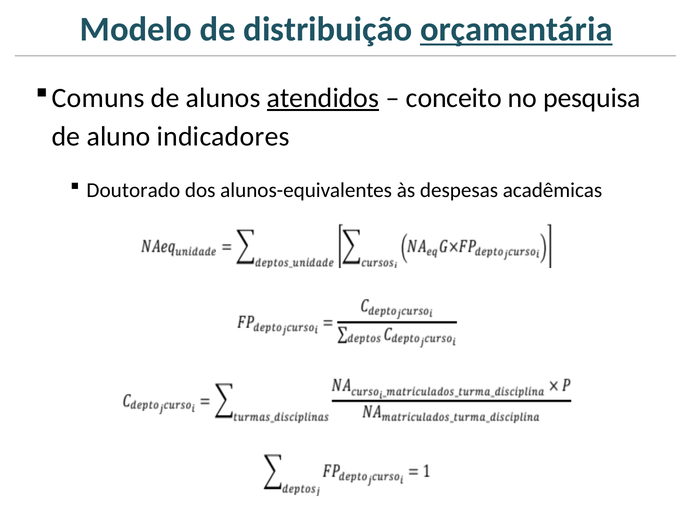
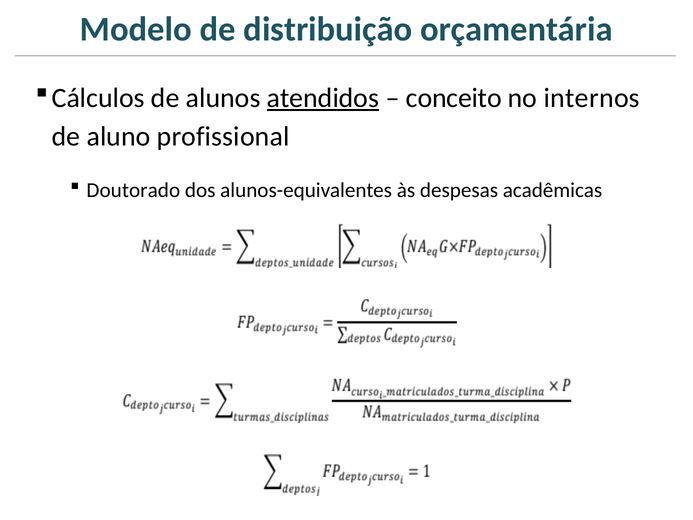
orçamentária underline: present -> none (516, 29)
Comuns: Comuns -> Cálculos (98, 98)
pesquisa: pesquisa -> internos (592, 98)
indicadores: indicadores -> profissional (223, 137)
